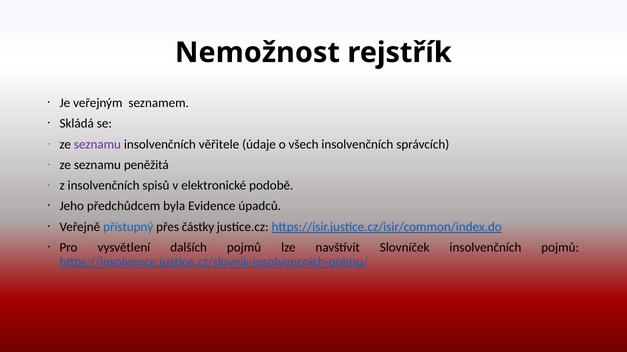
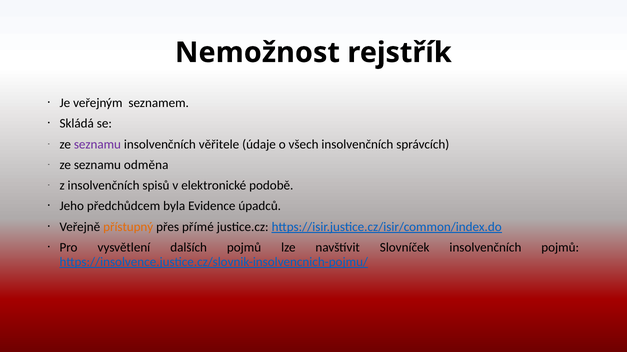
peněžitá: peněžitá -> odměna (146, 165)
přístupný colour: blue -> orange (128, 227)
částky: částky -> přímé (198, 227)
